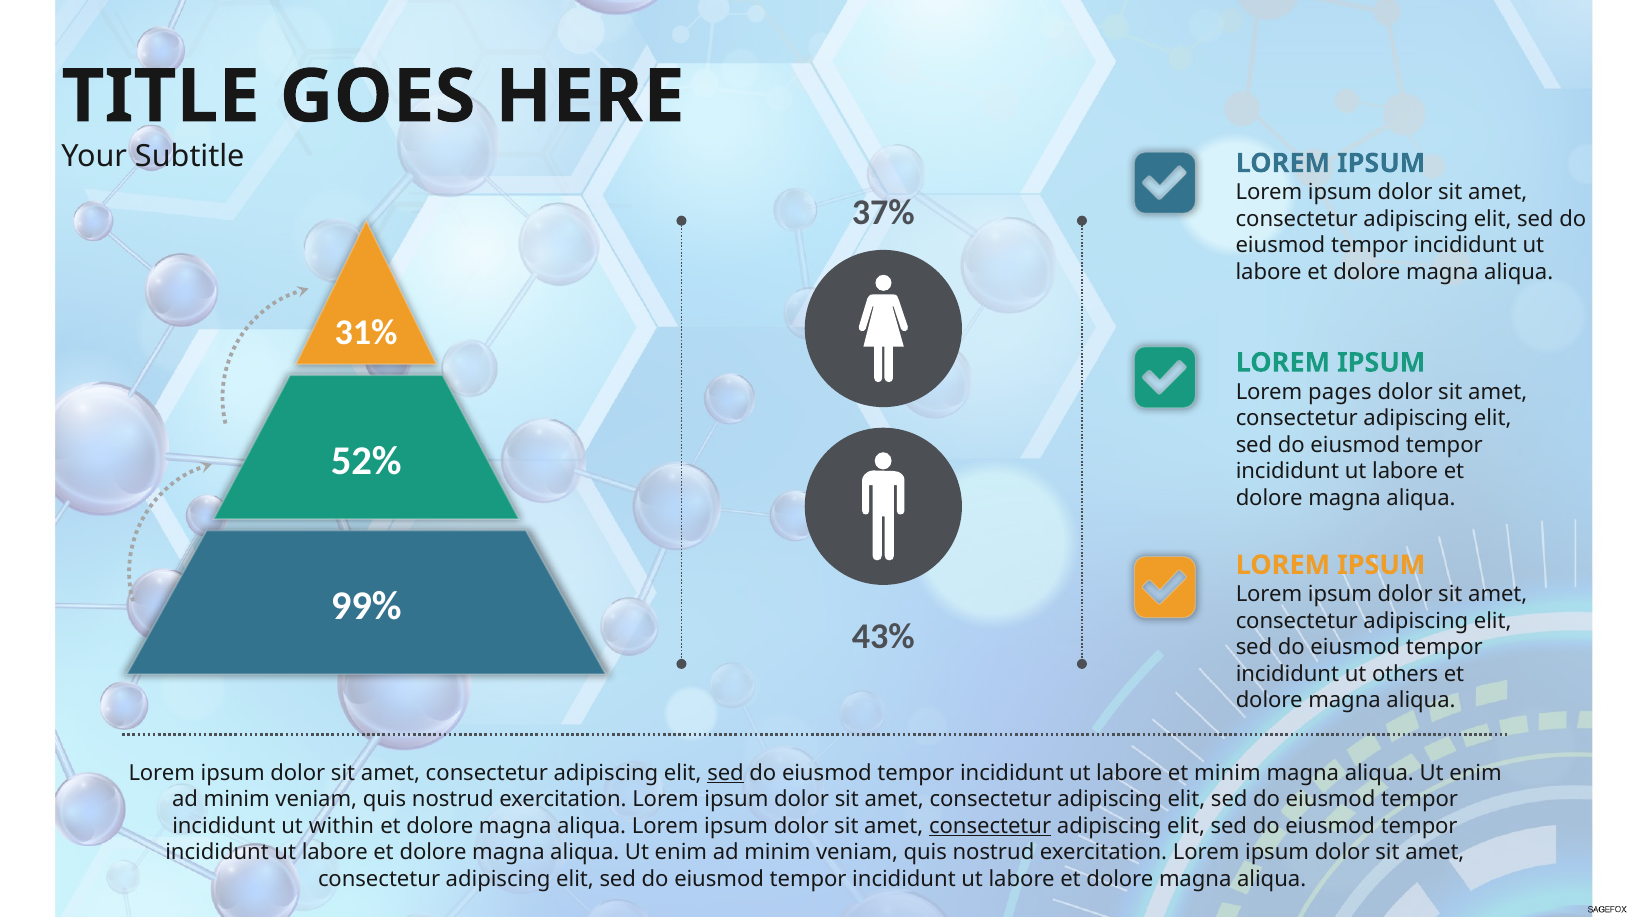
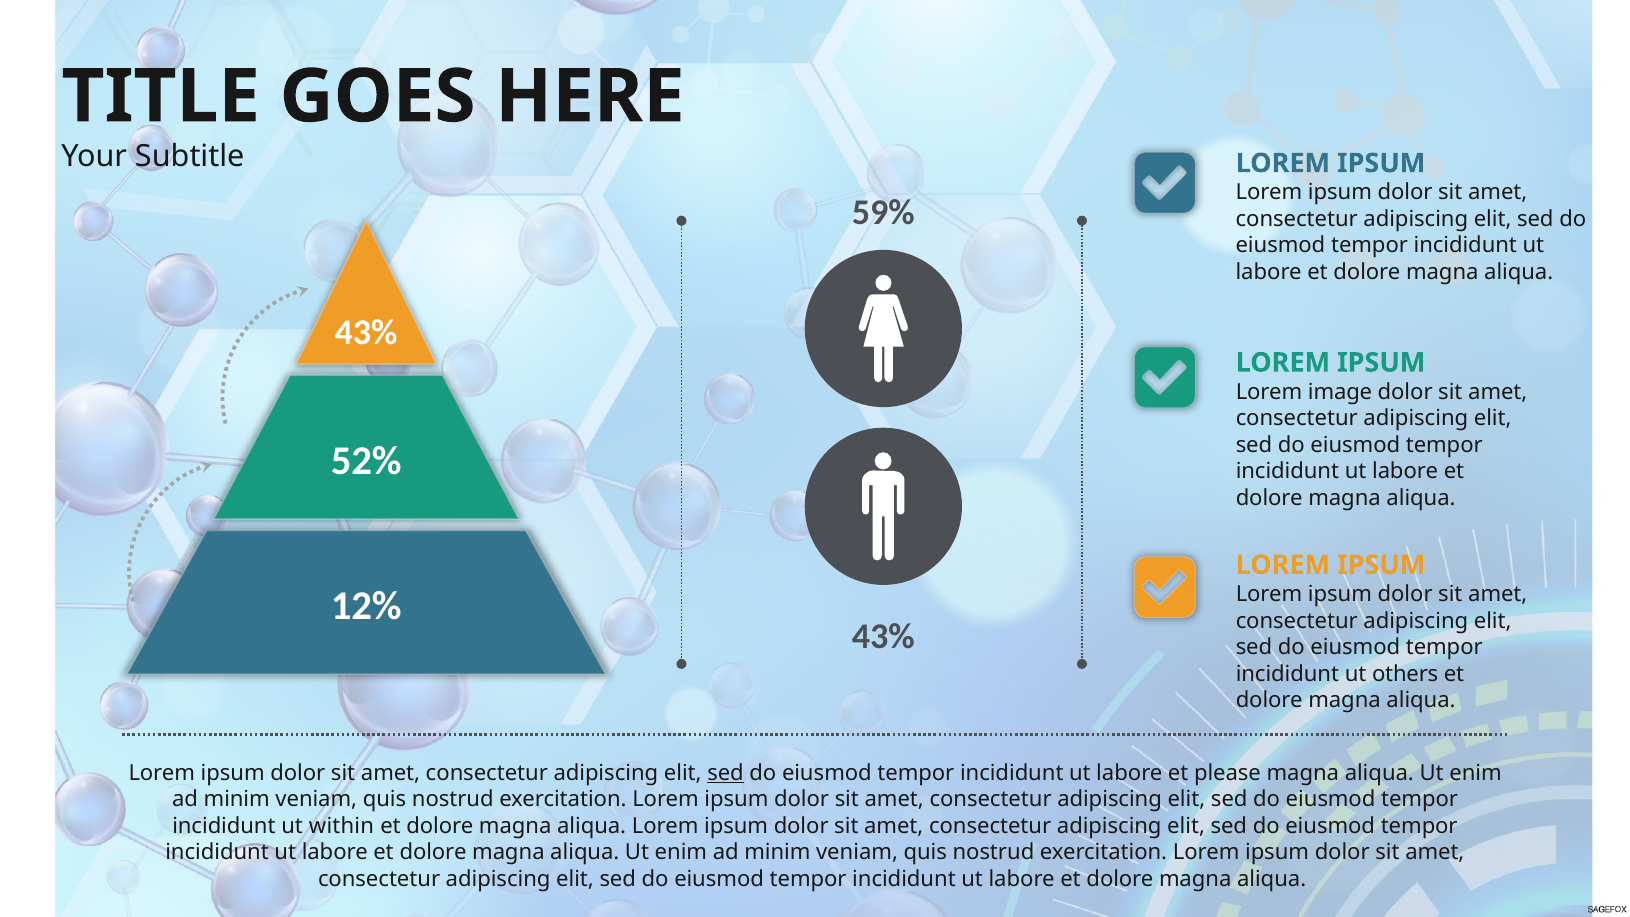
37%: 37% -> 59% (883, 213)
31%: 31% -> 43% (366, 332)
pages: pages -> image (1340, 392)
99%: 99% -> 12% (366, 606)
et minim: minim -> please (1227, 773)
consectetur underline: present -> none (990, 826)
